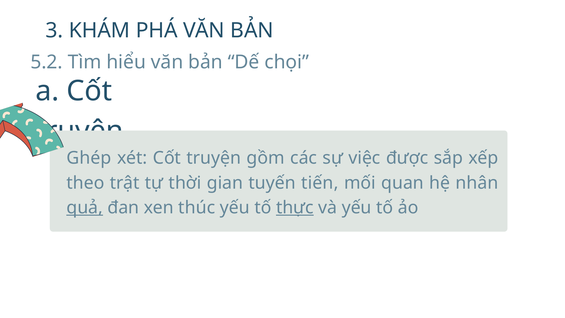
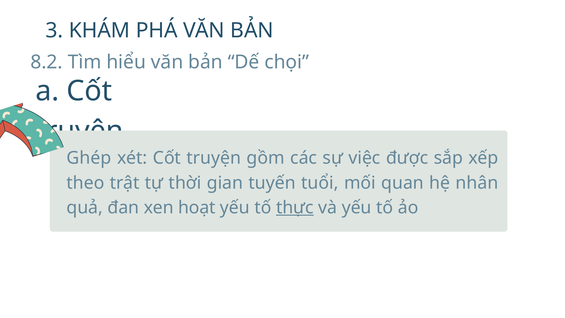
5.2: 5.2 -> 8.2 (47, 62)
tiến: tiến -> tuổi (320, 183)
quả underline: present -> none (85, 207)
thúc: thúc -> hoạt (197, 207)
